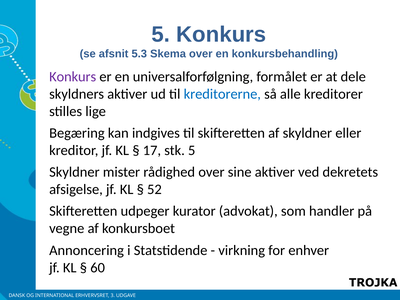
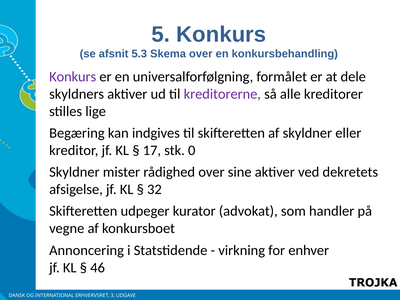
kreditorerne colour: blue -> purple (222, 94)
stk 5: 5 -> 0 (192, 150)
52: 52 -> 32 (154, 189)
60: 60 -> 46 (98, 268)
